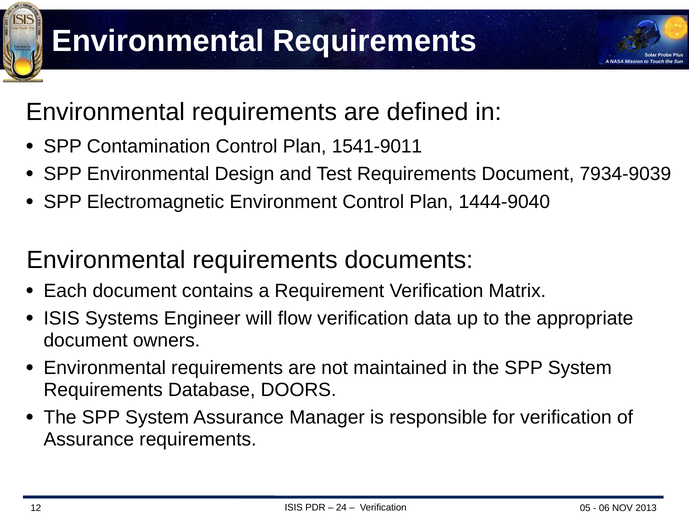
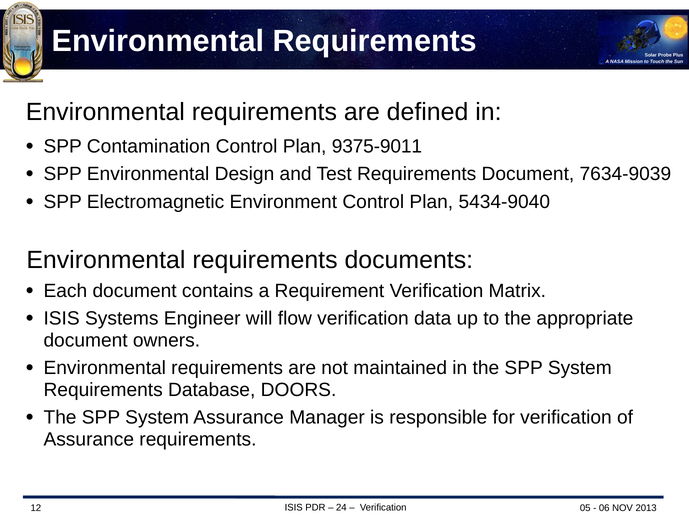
1541-9011: 1541-9011 -> 9375-9011 (377, 146)
7934-9039: 7934-9039 -> 7634-9039 (625, 174)
1444-9040: 1444-9040 -> 5434-9040 (504, 202)
